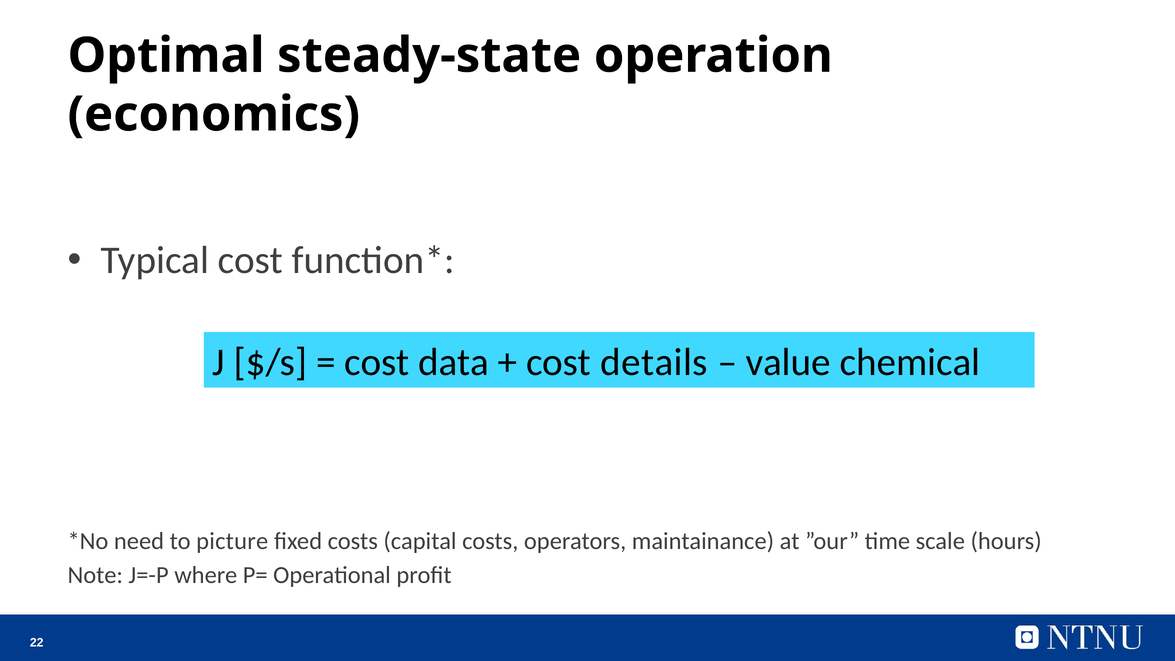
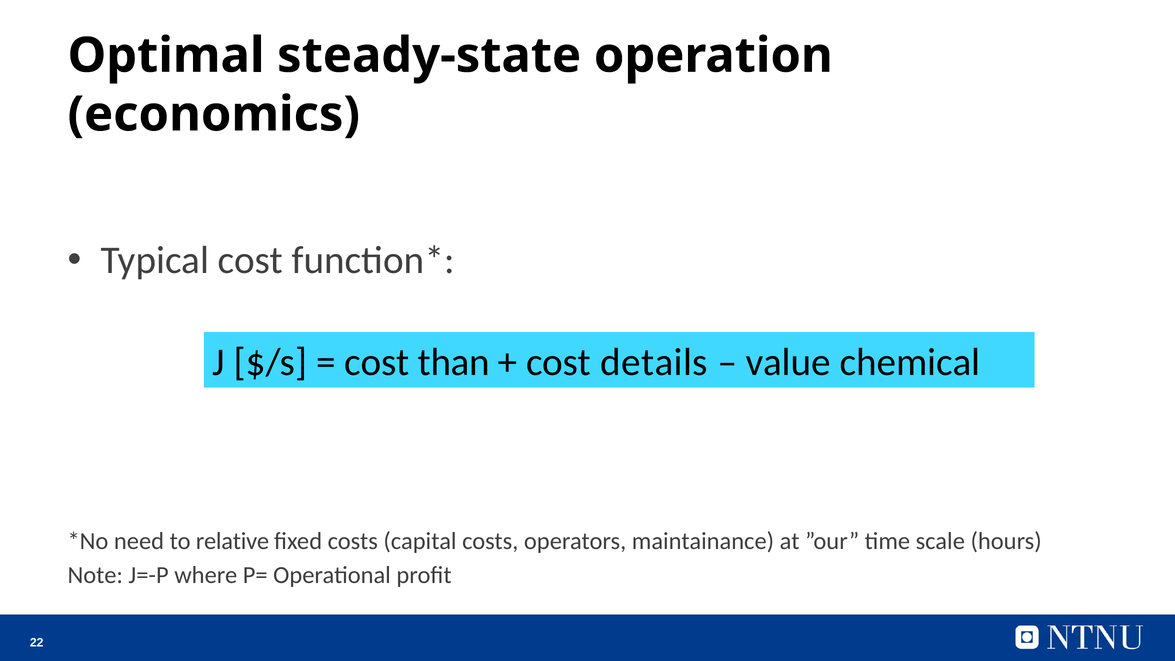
data: data -> than (454, 362)
picture: picture -> relative (232, 541)
